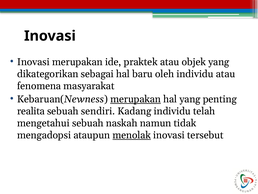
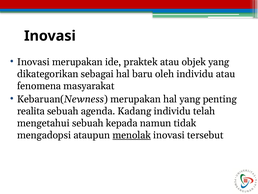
merupakan underline: present -> none (136, 99)
sendiri: sendiri -> agenda (98, 111)
naskah: naskah -> kepada (122, 123)
